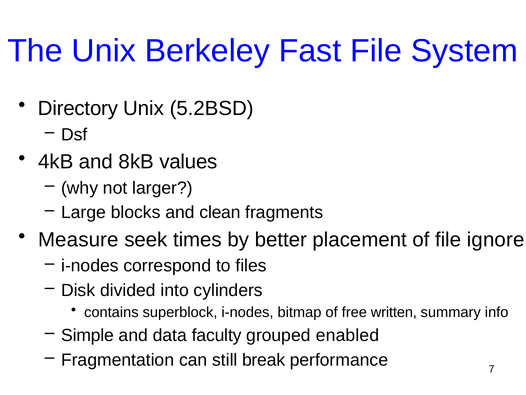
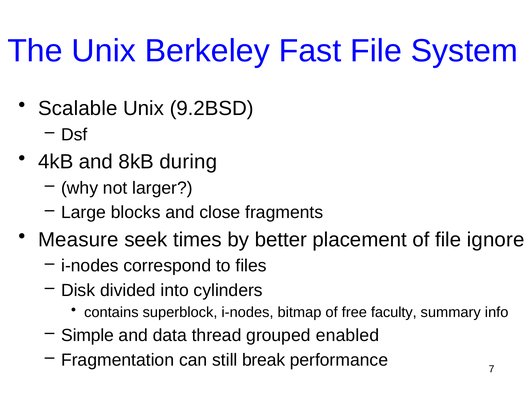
Directory: Directory -> Scalable (78, 108)
5.2BSD: 5.2BSD -> 9.2BSD (212, 108)
values: values -> during (188, 162)
clean: clean -> close (220, 212)
written: written -> faculty (394, 312)
faculty: faculty -> thread (217, 335)
